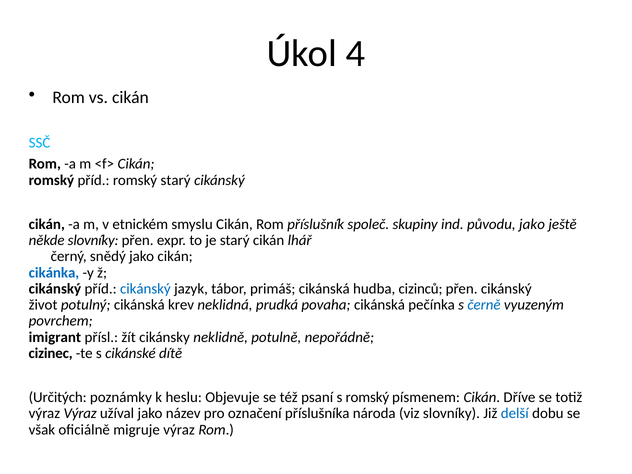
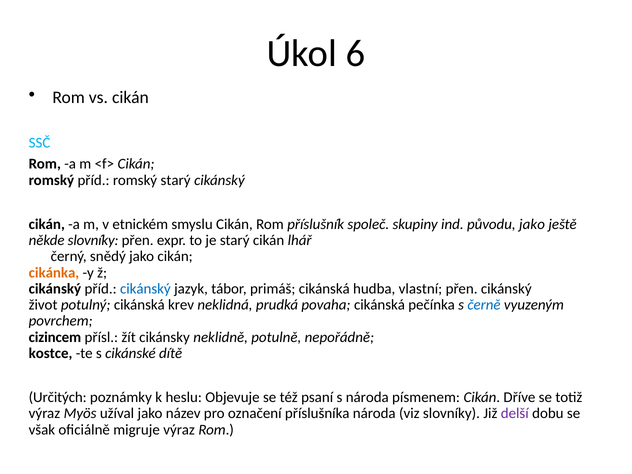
4: 4 -> 6 (355, 54)
cikánka colour: blue -> orange (54, 273)
cizinců: cizinců -> vlastní (420, 289)
imigrant: imigrant -> cizincem (55, 337)
cizinec: cizinec -> kostce (51, 353)
s romský: romský -> národa (367, 397)
výraz Výraz: Výraz -> Myös (80, 414)
delší colour: blue -> purple (515, 414)
